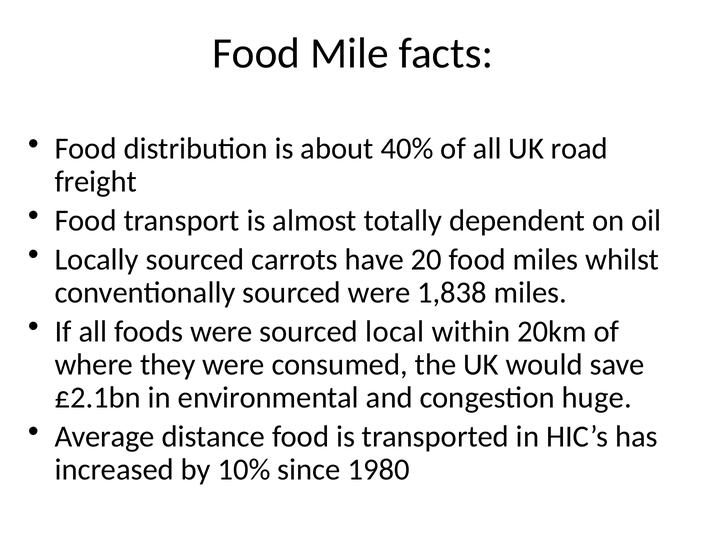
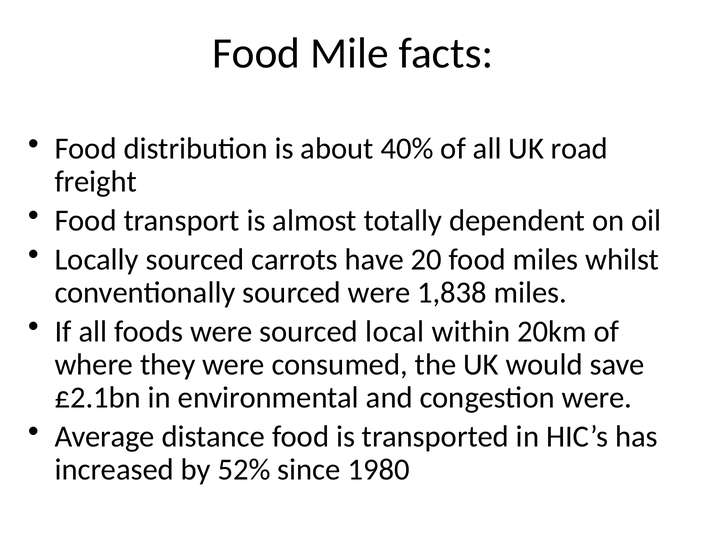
congestion huge: huge -> were (597, 398)
10%: 10% -> 52% (244, 470)
